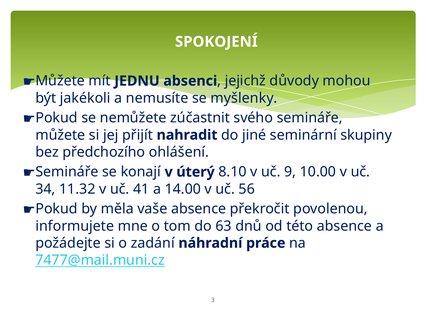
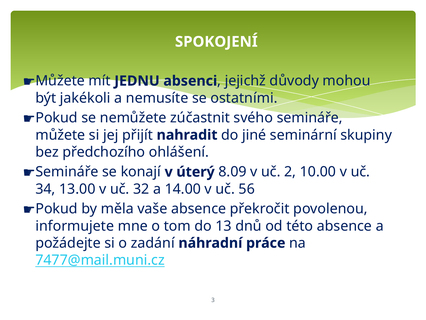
myšlenky: myšlenky -> ostatními (244, 98)
8.10: 8.10 -> 8.09 (233, 172)
9: 9 -> 2 (290, 172)
11.32: 11.32 -> 13.00 (77, 189)
41: 41 -> 32 (141, 189)
63: 63 -> 13 (224, 226)
